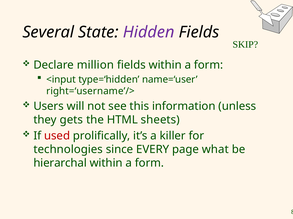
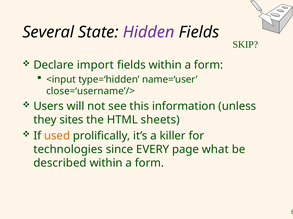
million: million -> import (95, 65)
right=‘username’/>: right=‘username’/> -> close=‘username’/> (91, 91)
gets: gets -> sites (71, 120)
used colour: red -> orange (57, 136)
hierarchal: hierarchal -> described (60, 164)
